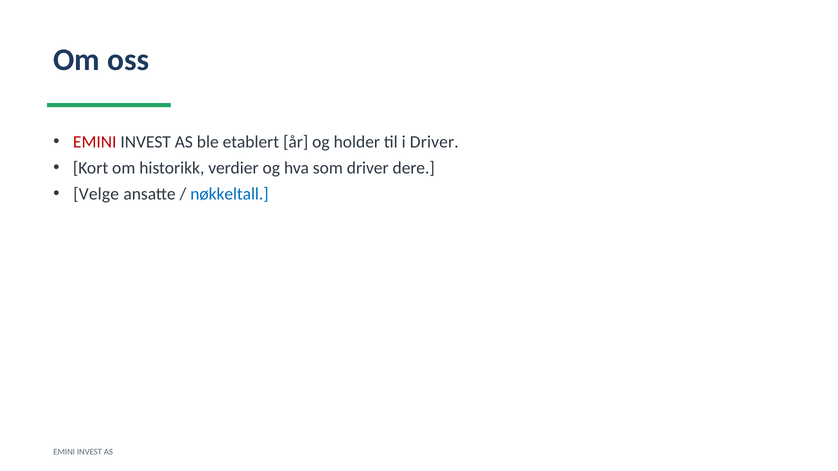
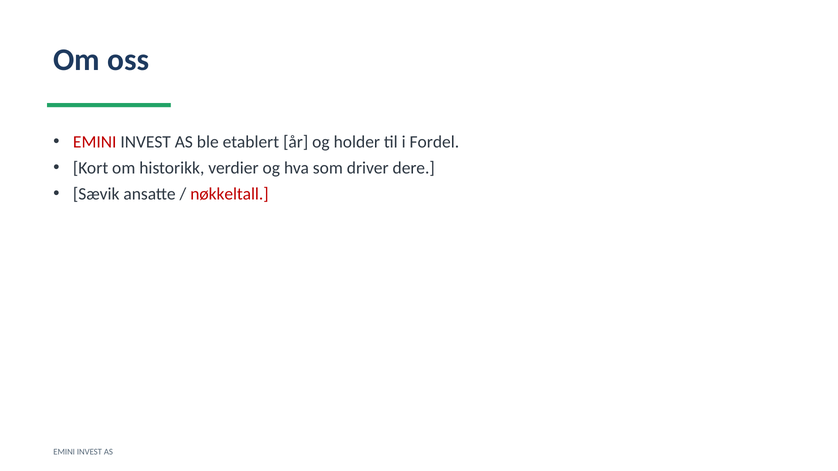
i Driver: Driver -> Fordel (434, 142)
Velge: Velge -> Sævik (96, 194)
nøkkeltall colour: blue -> red (229, 194)
